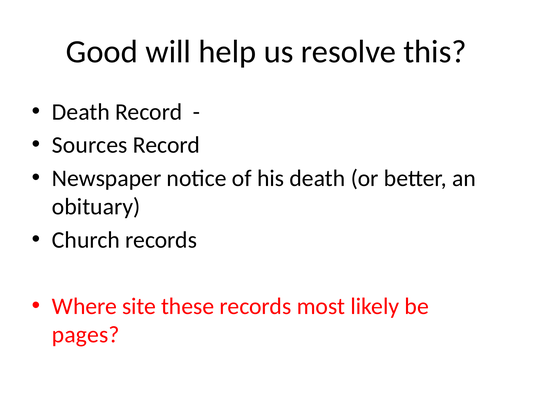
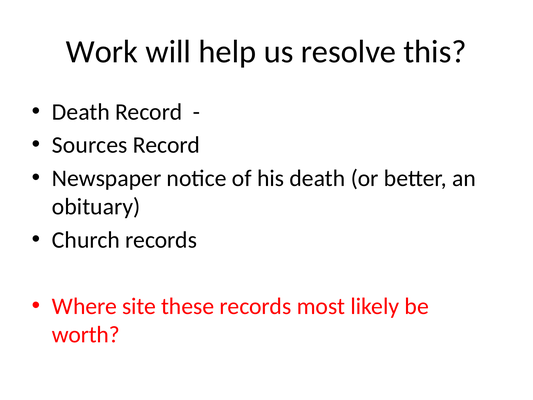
Good: Good -> Work (102, 52)
pages: pages -> worth (86, 335)
